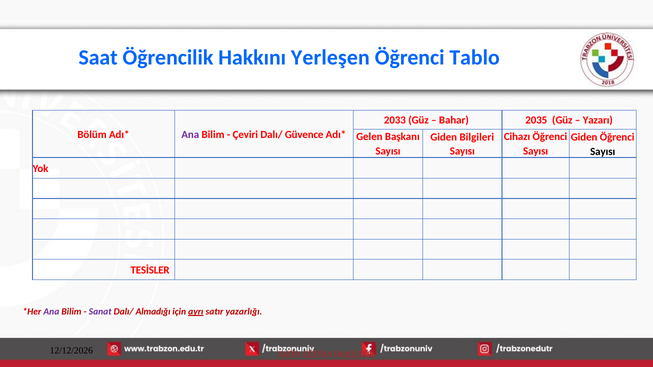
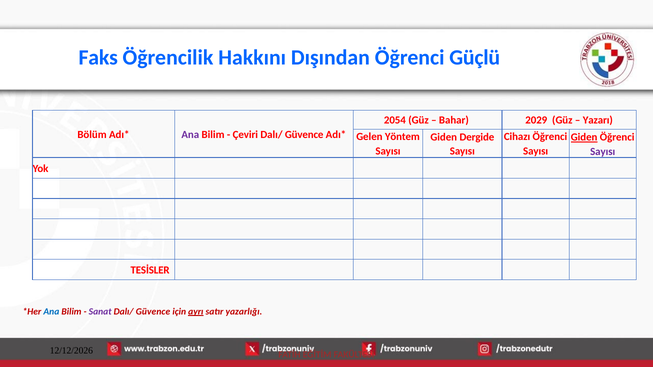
Saat: Saat -> Faks (98, 57)
Yerleşen: Yerleşen -> Dışından (330, 57)
Tablo: Tablo -> Güçlü (475, 57)
2033: 2033 -> 2054 (395, 120)
2035: 2035 -> 2029 (536, 120)
Başkanı: Başkanı -> Yöntem (402, 137)
Bilgileri: Bilgileri -> Dergide (477, 137)
Giden underline: none -> present (584, 137)
Sayısı colour: black -> purple (603, 152)
Ana colour: purple -> blue (51, 312)
Almadığı: Almadığı -> Güvence (153, 312)
